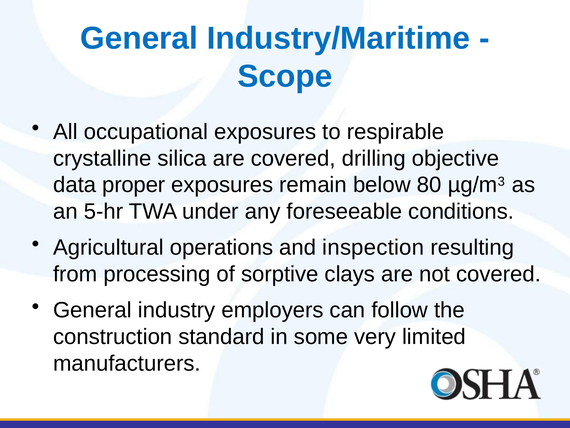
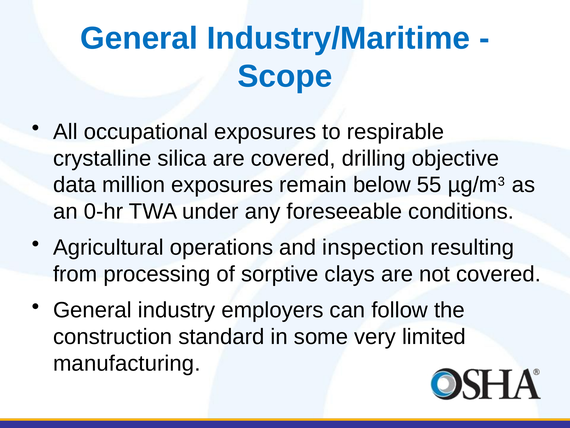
proper: proper -> million (134, 185)
80: 80 -> 55 (429, 185)
5-hr: 5-hr -> 0-hr (103, 211)
manufacturers: manufacturers -> manufacturing (127, 363)
